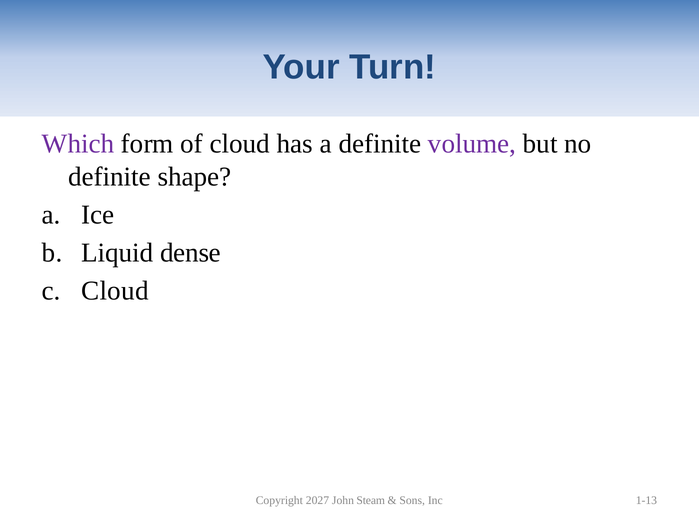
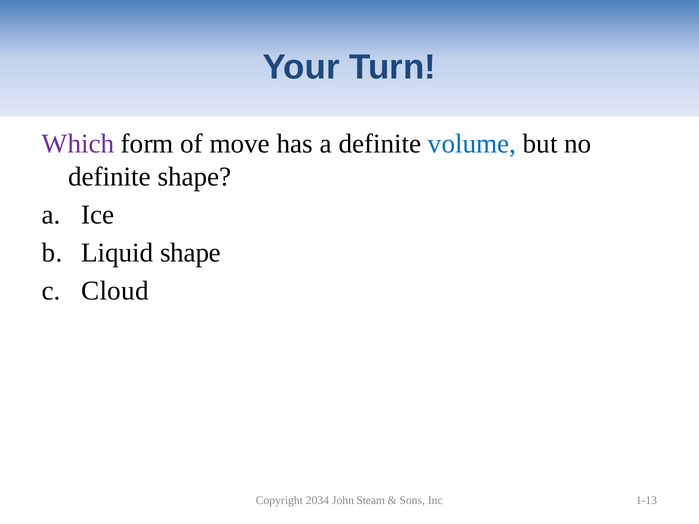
of cloud: cloud -> move (240, 144)
volume colour: purple -> blue (472, 144)
Liquid dense: dense -> shape (191, 253)
2027: 2027 -> 2034 (317, 501)
